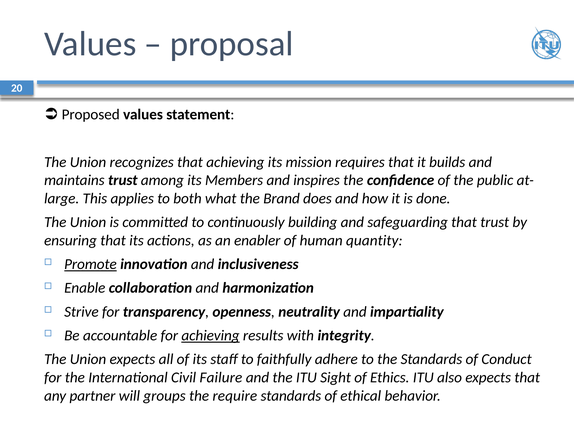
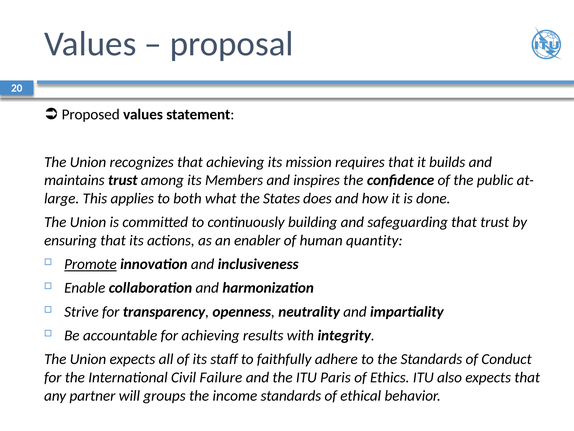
Brand: Brand -> States (282, 198)
achieving underline: present -> none (211, 335)
Sight: Sight -> Paris (336, 377)
require: require -> income (235, 395)
